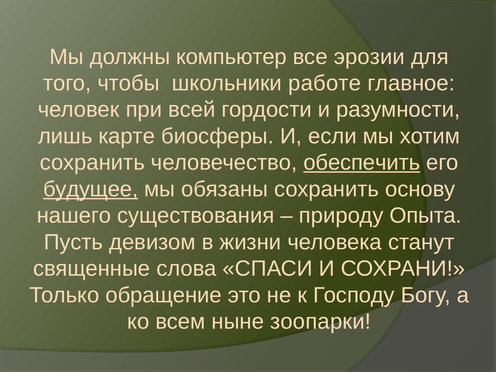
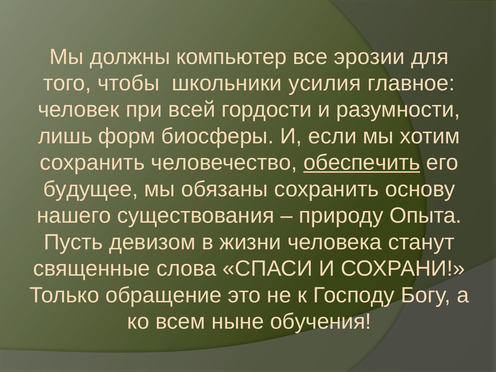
работе: работе -> усилия (325, 83)
карте: карте -> форм (127, 136)
будущее underline: present -> none (91, 189)
зоопарки: зоопарки -> обучения (321, 322)
